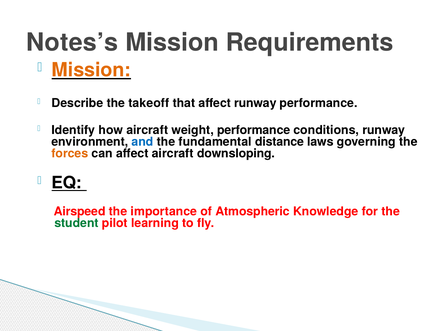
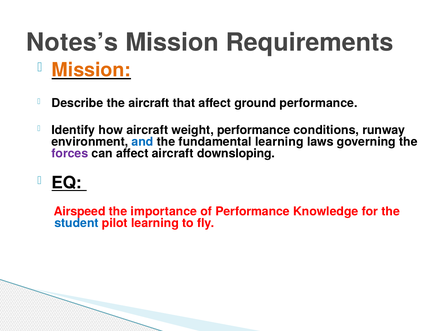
the takeoff: takeoff -> aircraft (149, 103)
affect runway: runway -> ground (255, 103)
fundamental distance: distance -> learning (279, 142)
forces colour: orange -> purple (70, 153)
of Atmospheric: Atmospheric -> Performance (253, 211)
student colour: green -> blue (76, 223)
